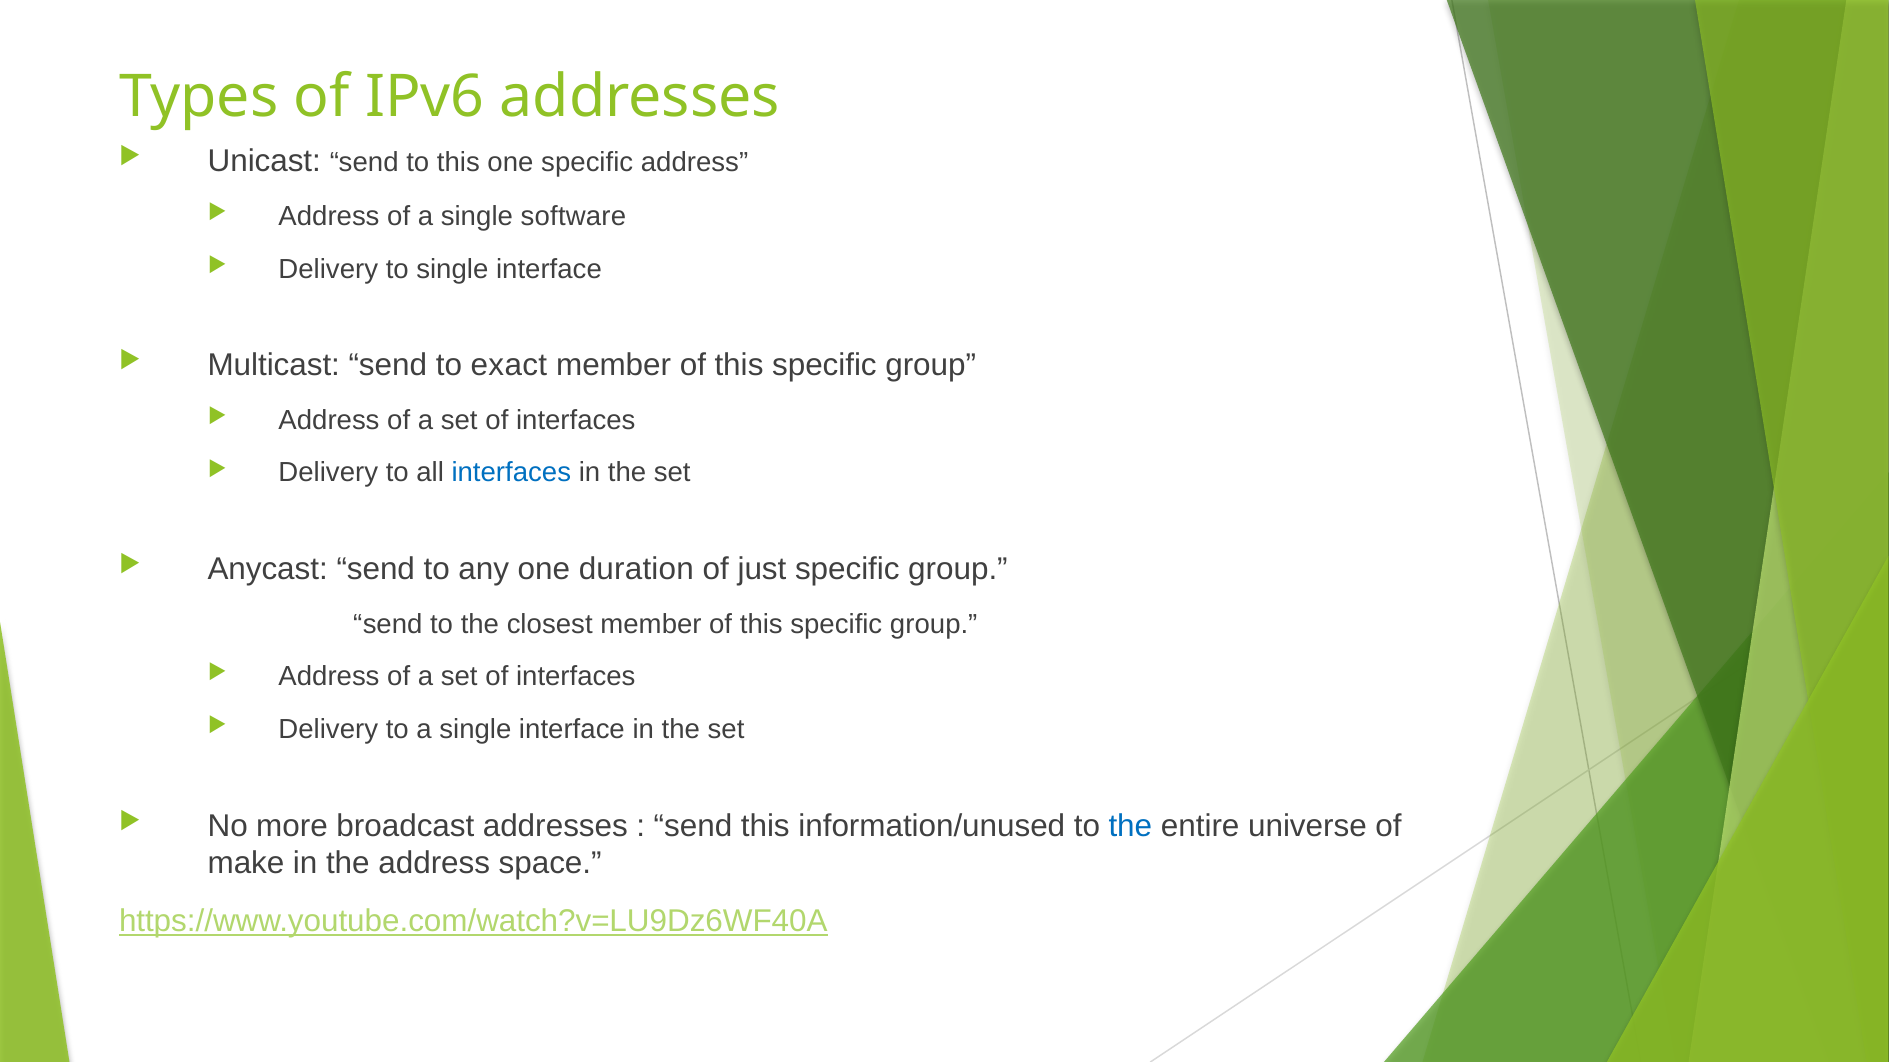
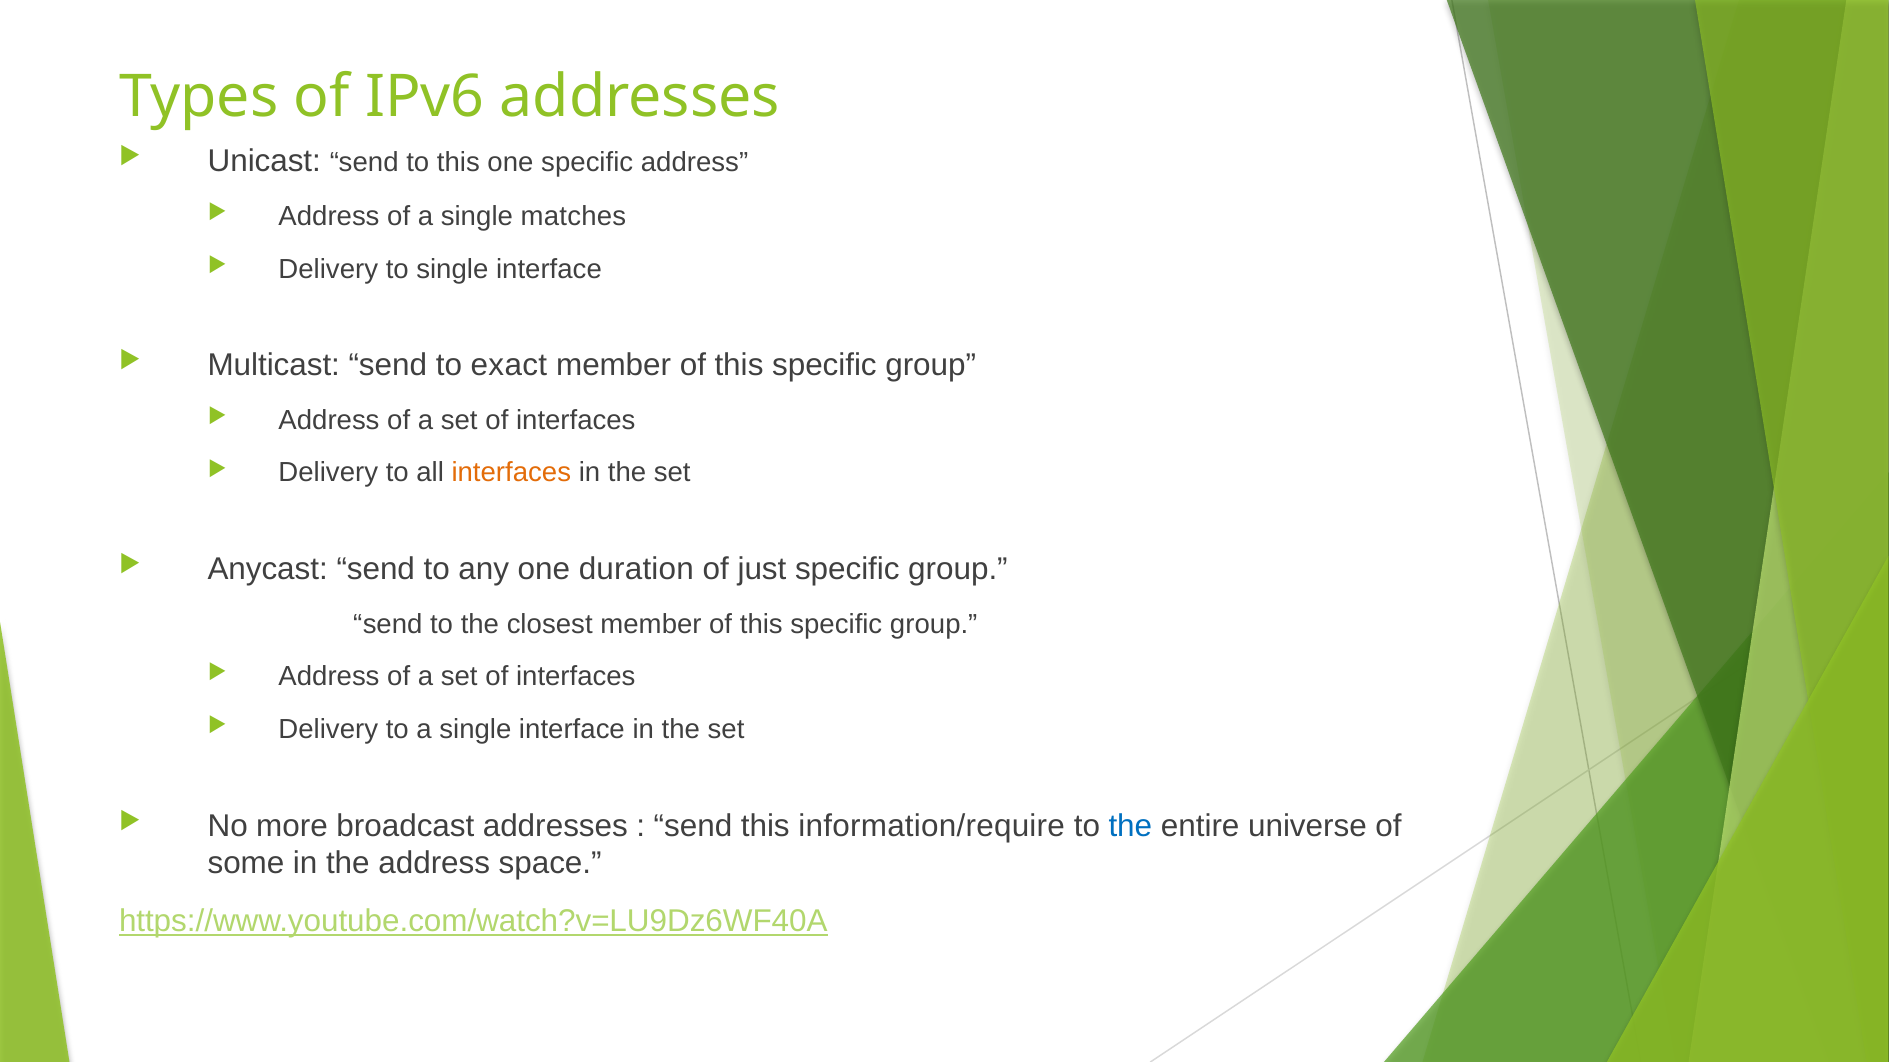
software: software -> matches (573, 216)
interfaces colour: blue -> orange (511, 473)
information/unused: information/unused -> information/require (932, 826)
make: make -> some (246, 864)
